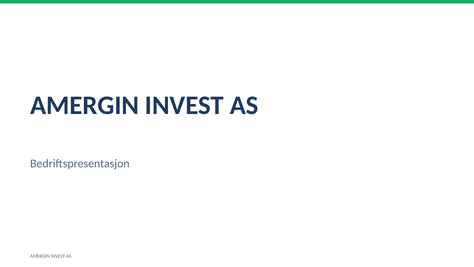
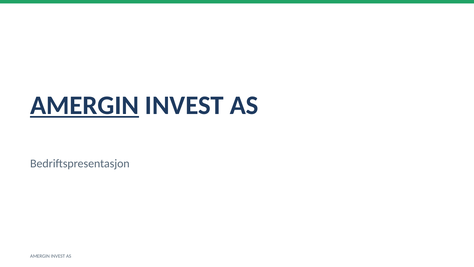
AMERGIN underline: none -> present (85, 105)
